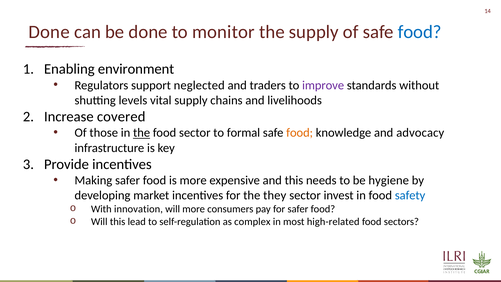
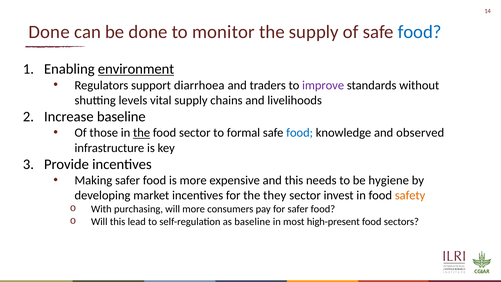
environment underline: none -> present (136, 69)
neglected: neglected -> diarrhoea (199, 85)
Increase covered: covered -> baseline (121, 117)
food colour: orange -> blue (300, 133)
advocacy: advocacy -> observed (420, 133)
safety colour: blue -> orange (410, 195)
innovation: innovation -> purchasing (139, 209)
as complex: complex -> baseline (252, 222)
high-related: high-related -> high-present (333, 222)
